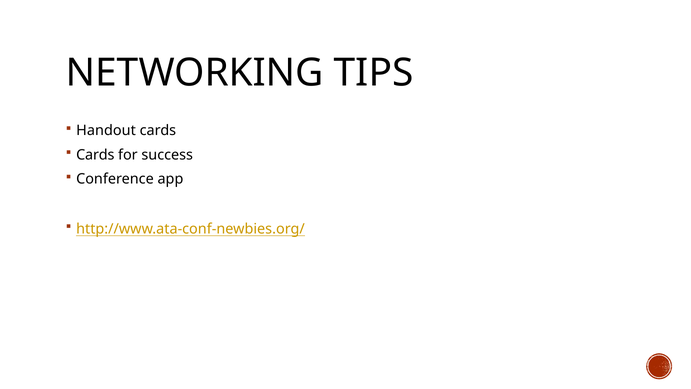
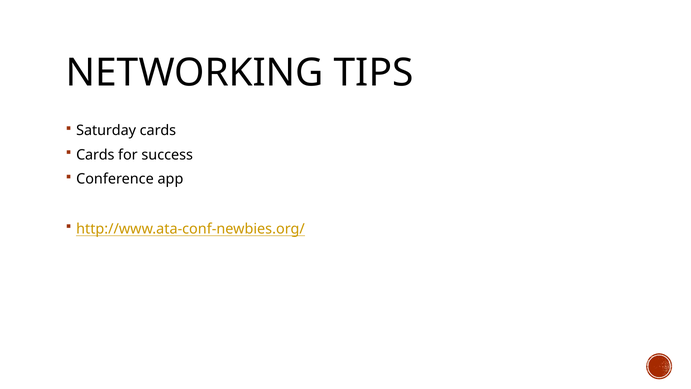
Handout: Handout -> Saturday (106, 131)
